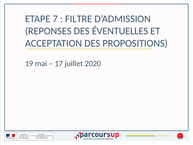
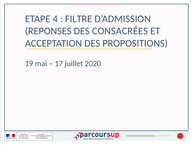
ETAPE 7: 7 -> 4 (55, 19)
ÉVENTUELLES: ÉVENTUELLES -> CONSACRÉES (120, 31)
